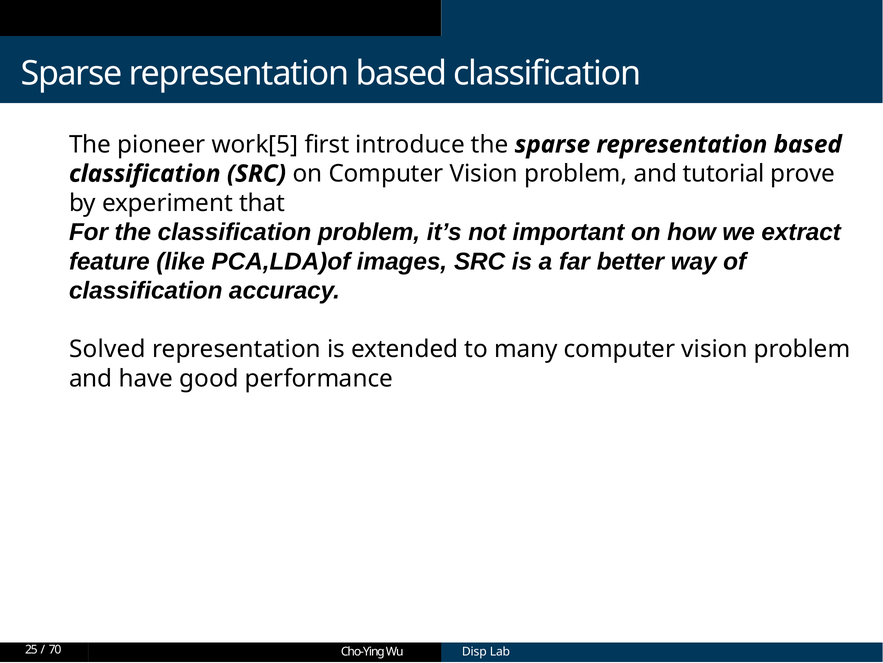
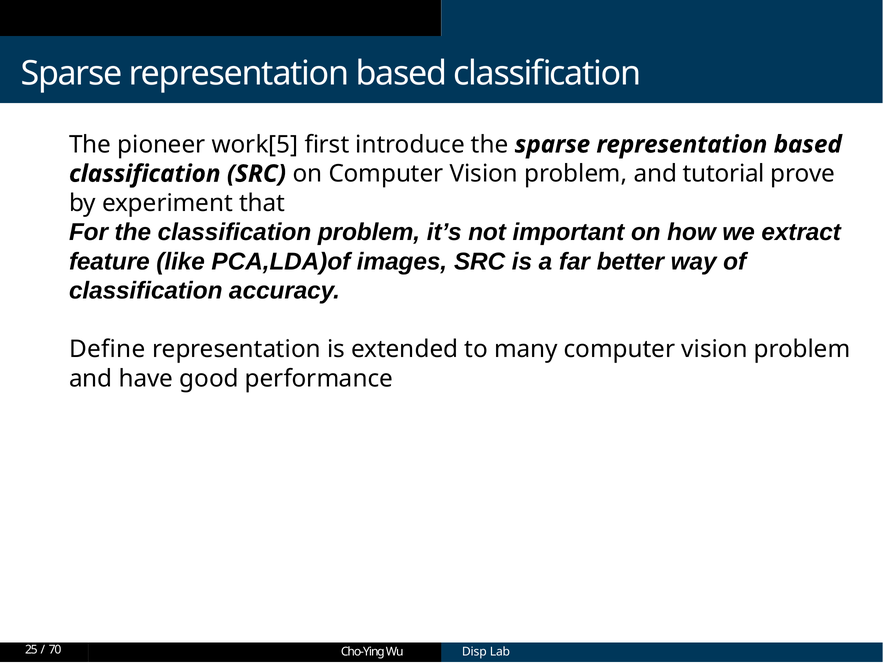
Solved: Solved -> Define (107, 349)
